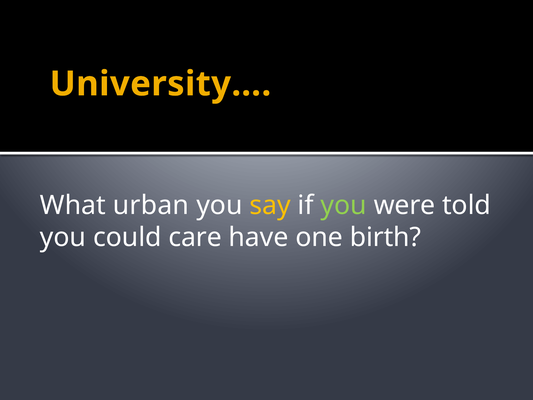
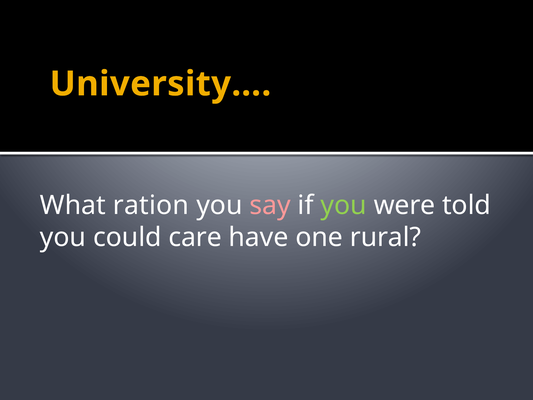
urban: urban -> ration (151, 205)
say colour: yellow -> pink (270, 205)
birth: birth -> rural (385, 237)
